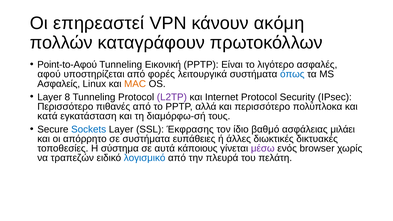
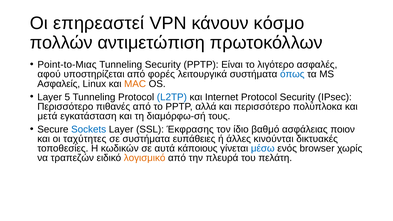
ακόμη: ακόμη -> κόσμο (279, 23)
καταγράφουν: καταγράφουν -> αντιμετώπιση (151, 43)
Point-to-Αφού: Point-to-Αφού -> Point-to-Μιας (67, 65)
Tunneling Εικονική: Εικονική -> Security (163, 65)
8: 8 -> 5 (67, 97)
L2TP colour: purple -> blue (172, 97)
κατά: κατά -> μετά (47, 116)
μιλάει: μιλάει -> ποιον (343, 129)
απόρρητο: απόρρητο -> ταχύτητες (85, 139)
διωκτικές: διωκτικές -> κινούνται (274, 139)
σύστημα: σύστημα -> κωδικών (120, 148)
μέσω colour: purple -> blue (263, 148)
λογισμικό colour: blue -> orange (145, 158)
